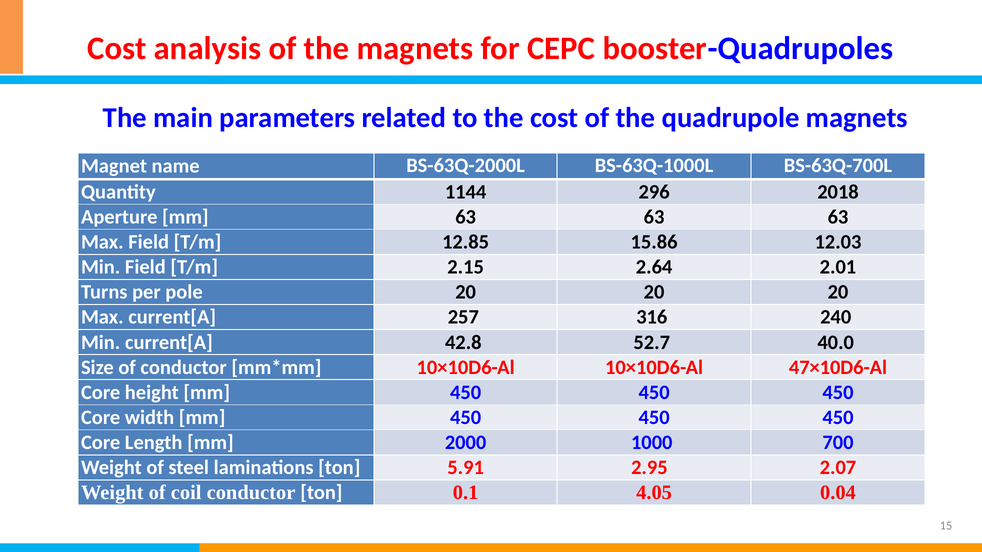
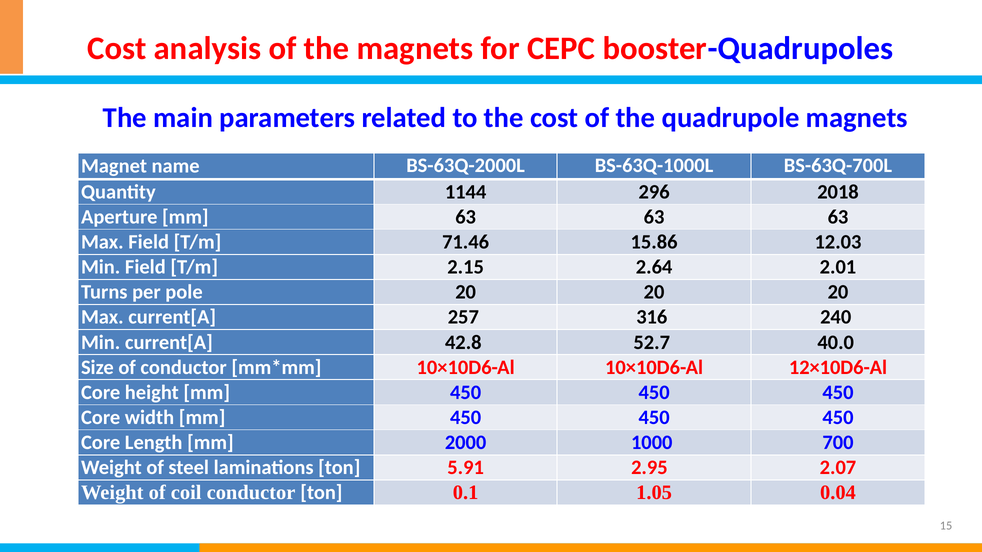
12.85: 12.85 -> 71.46 (466, 242)
47×10D6-Al: 47×10D6-Al -> 12×10D6-Al (838, 368)
4.05: 4.05 -> 1.05 (654, 493)
